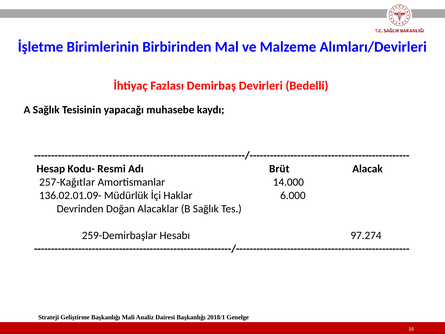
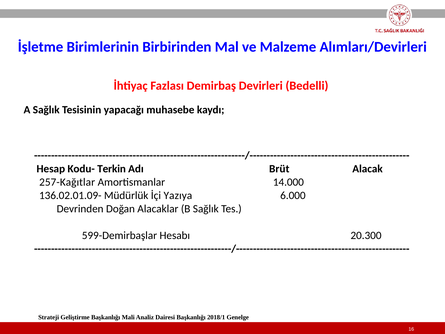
Resmi: Resmi -> Terkin (112, 169)
Haklar: Haklar -> Yazıya (178, 195)
259-Demirbaşlar: 259-Demirbaşlar -> 599-Demirbaşlar (119, 235)
97.274: 97.274 -> 20.300 (366, 235)
